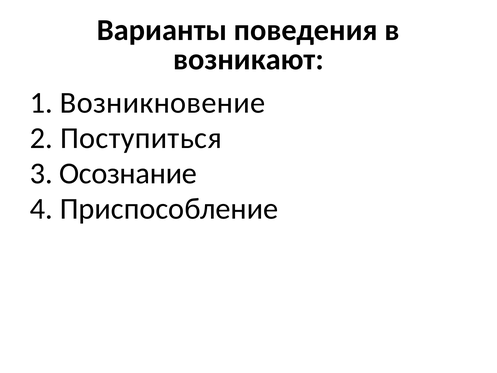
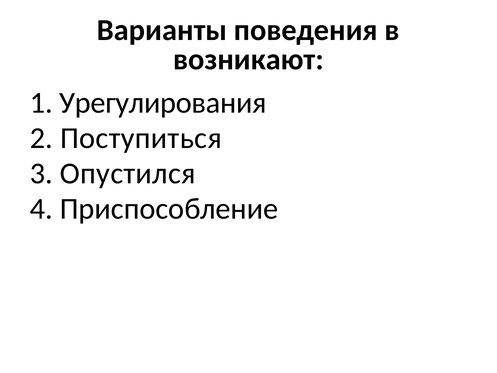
Возникновение: Возникновение -> Урегулирования (163, 103)
Осознание: Осознание -> Опустился (128, 173)
